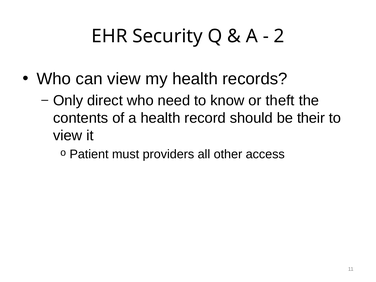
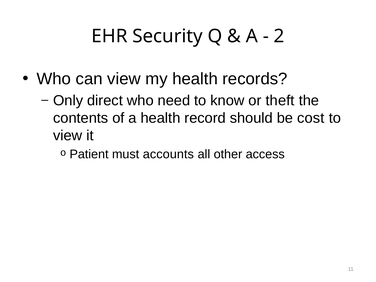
their: their -> cost (311, 118)
providers: providers -> accounts (168, 154)
